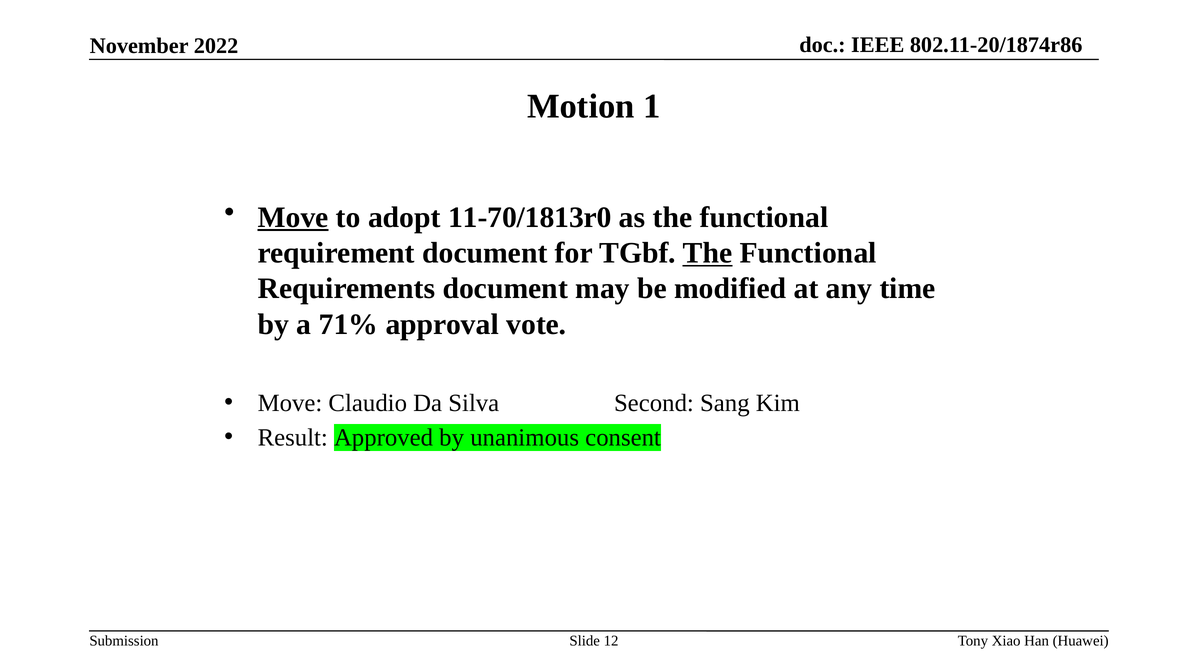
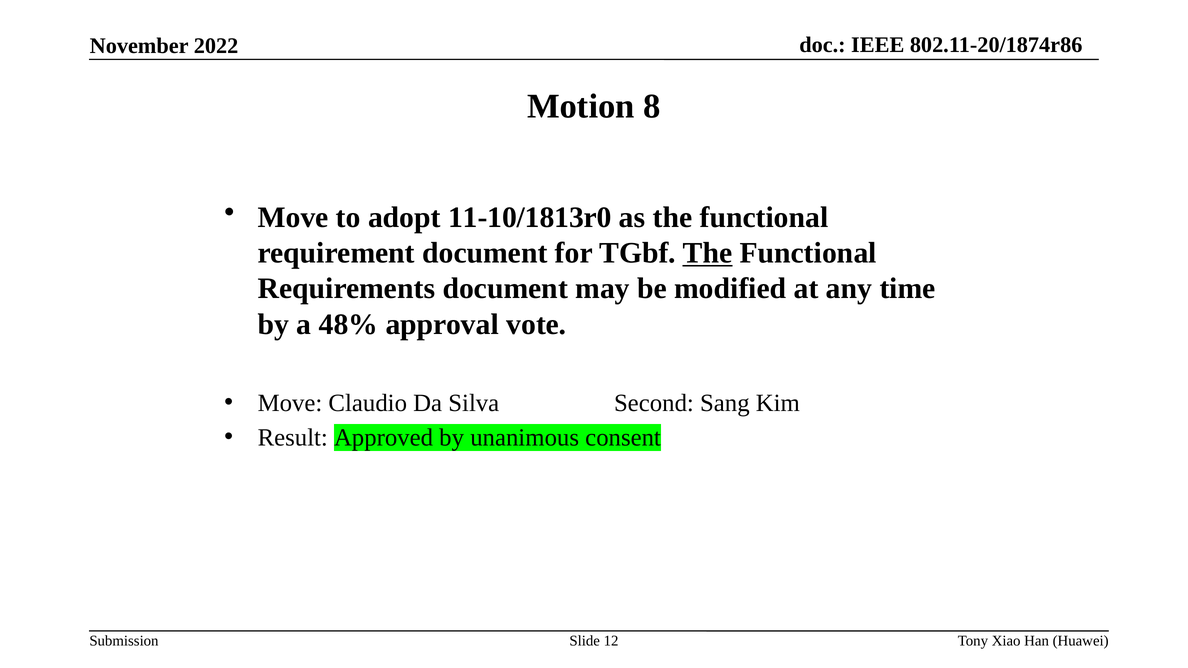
1: 1 -> 8 (652, 106)
Move underline: present -> none (293, 217)
11-70/1813r0: 11-70/1813r0 -> 11-10/1813r0 (530, 217)
71%: 71% -> 48% (348, 324)
